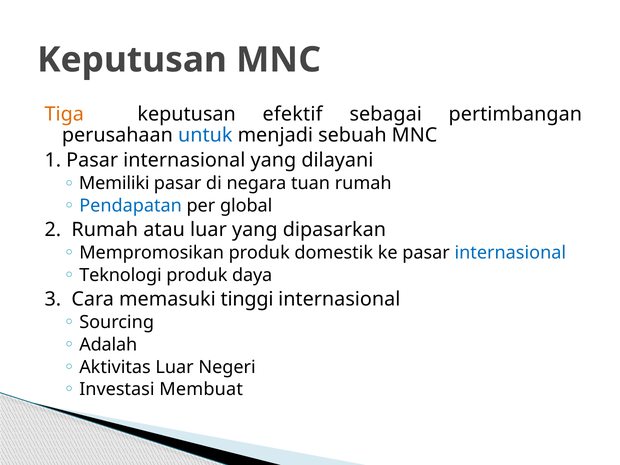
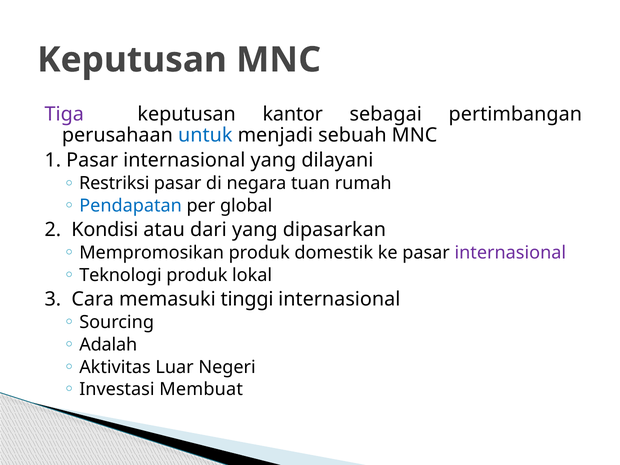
Tiga colour: orange -> purple (64, 114)
efektif: efektif -> kantor (293, 114)
Memiliki: Memiliki -> Restriksi (114, 184)
2 Rumah: Rumah -> Kondisi (105, 230)
atau luar: luar -> dari (208, 230)
internasional colour: blue -> purple (510, 253)
daya: daya -> lokal (252, 275)
